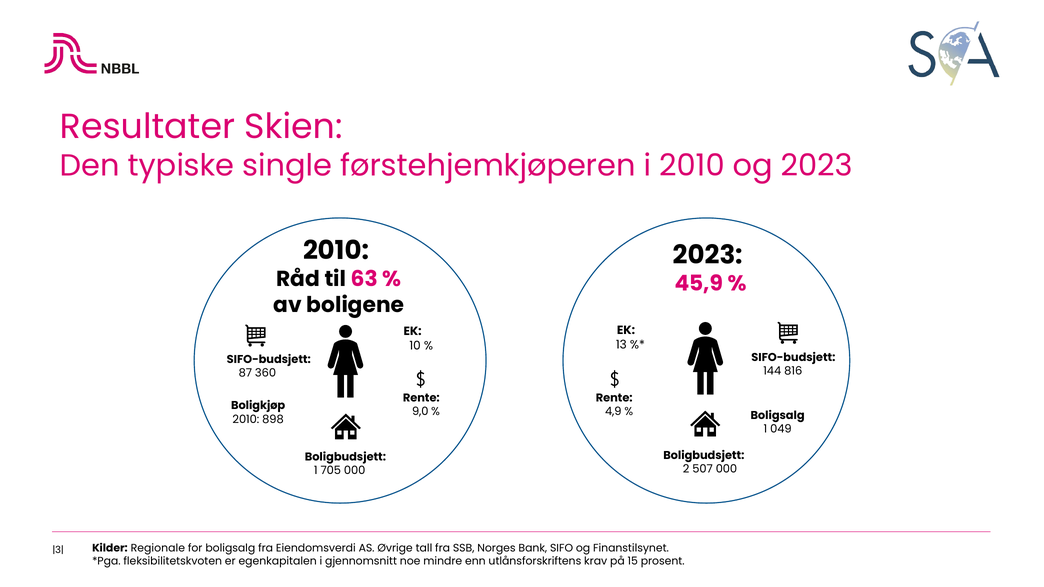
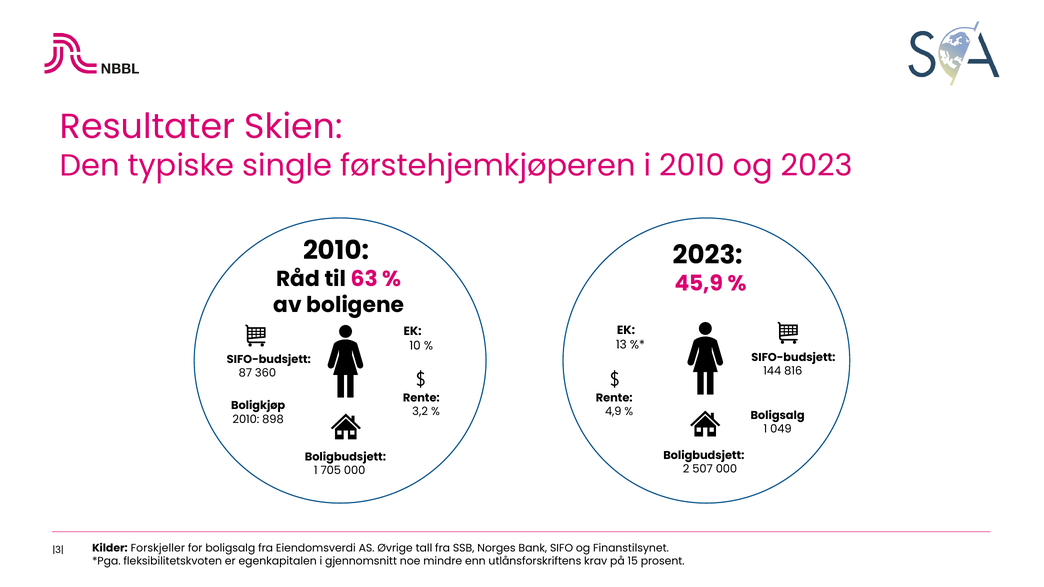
9,0: 9,0 -> 3,2 (420, 412)
Regionale: Regionale -> Forskjeller (158, 548)
